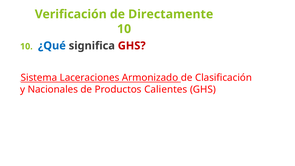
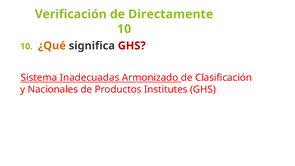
¿Qué colour: blue -> orange (52, 46)
Laceraciones: Laceraciones -> Inadecuadas (90, 78)
Calientes: Calientes -> Institutes (166, 89)
